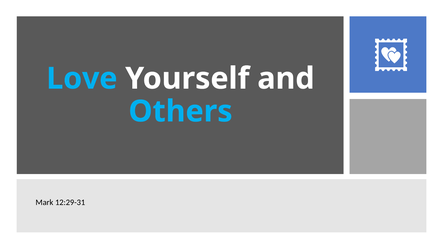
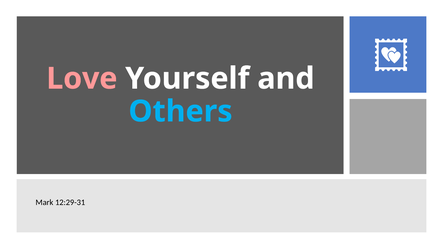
Love colour: light blue -> pink (82, 79)
